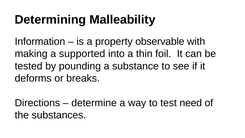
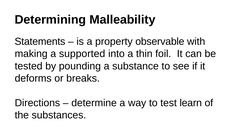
Information: Information -> Statements (40, 41)
need: need -> learn (191, 103)
